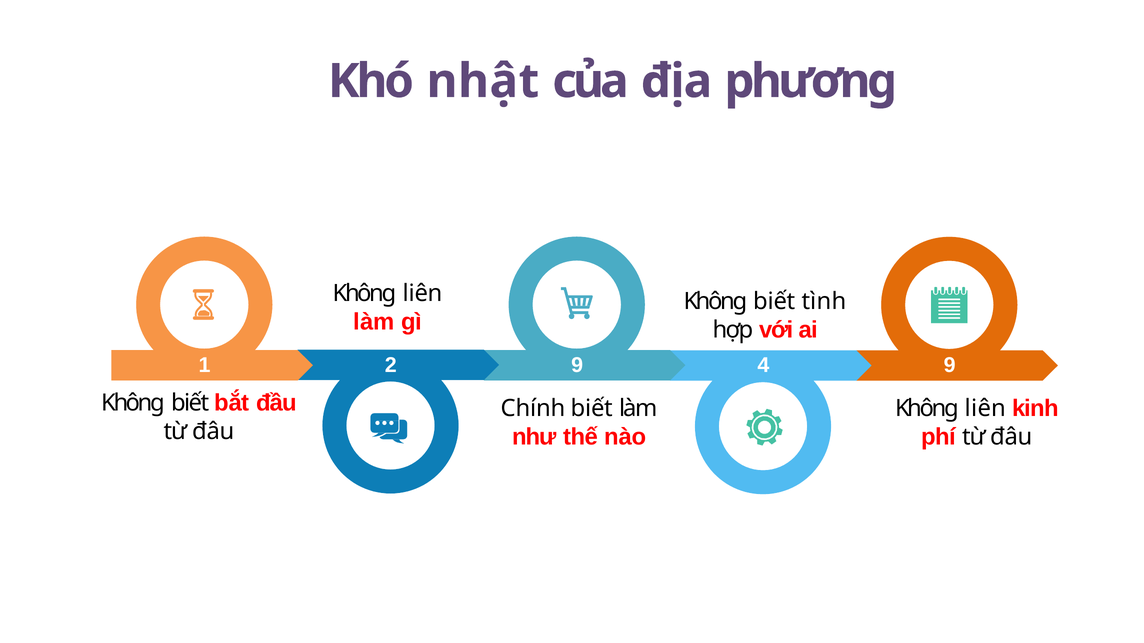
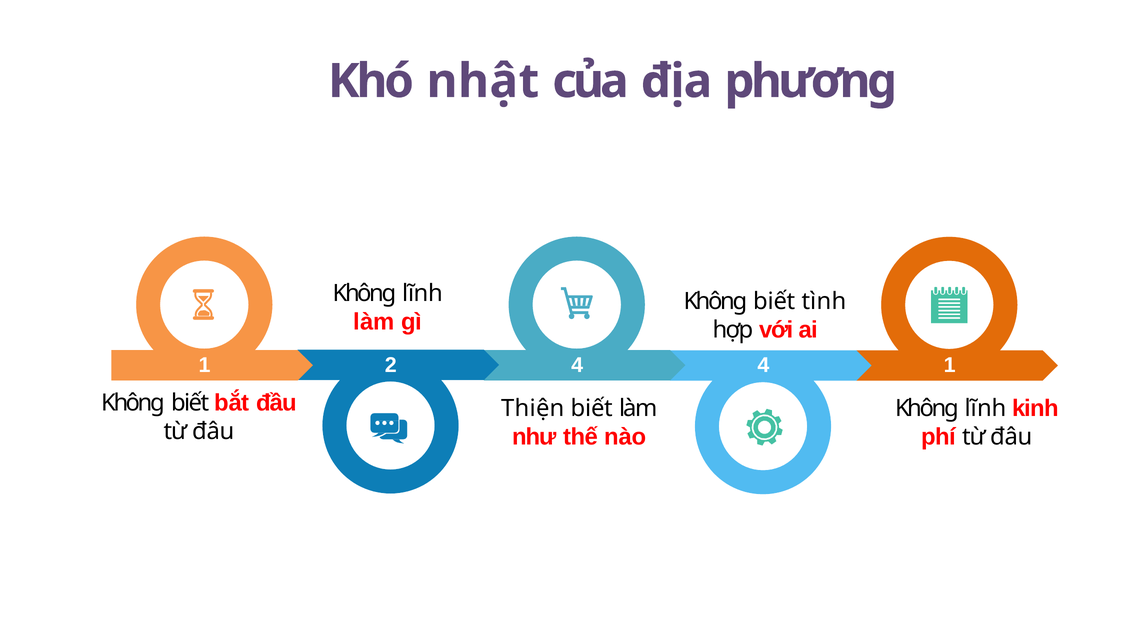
liên: liên -> lĩnh (423, 294)
2 9: 9 -> 4 (577, 365)
4 9: 9 -> 1 (950, 365)
Chính: Chính -> Thiện (533, 409)
liên: liên -> lĩnh (986, 409)
